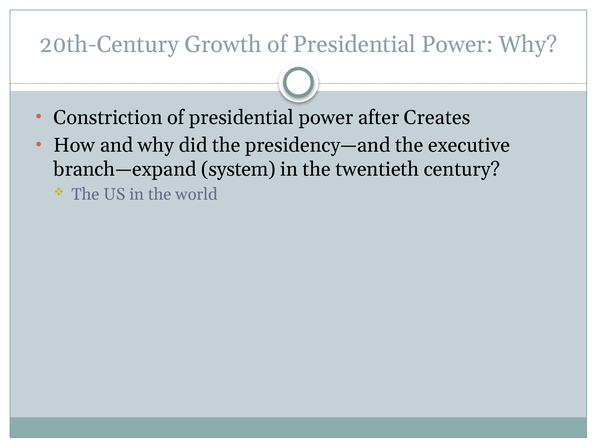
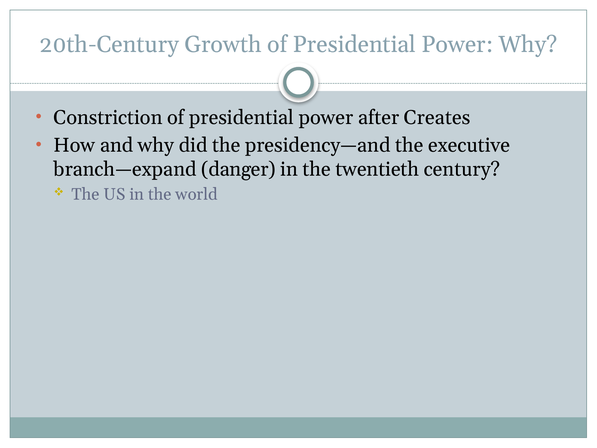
system: system -> danger (238, 169)
